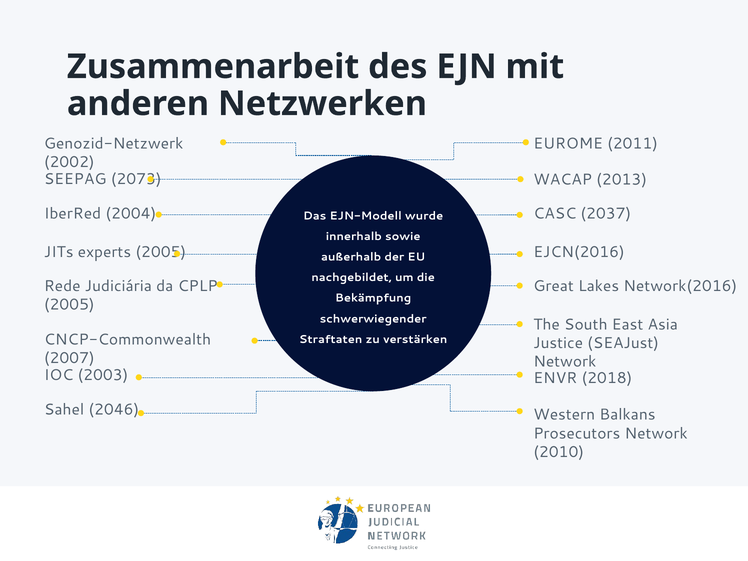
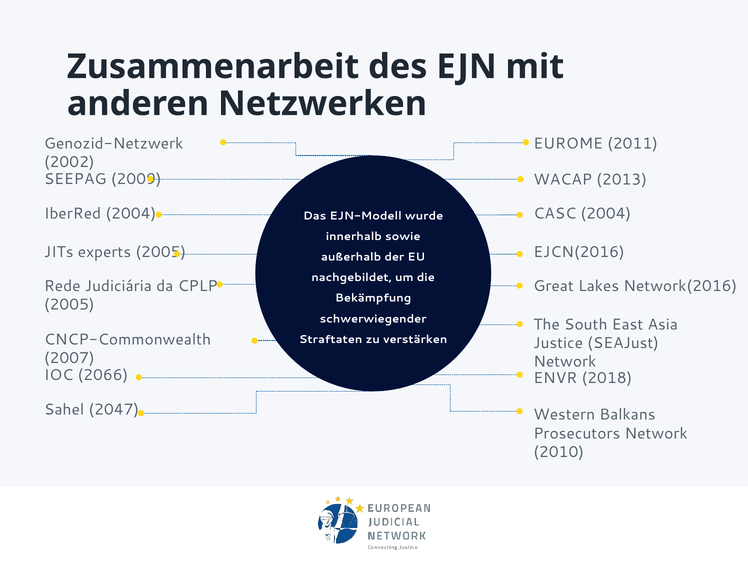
2073: 2073 -> 2009 (136, 179)
CASC 2037: 2037 -> 2004 (606, 214)
2003: 2003 -> 2066 (103, 375)
2046: 2046 -> 2047 (114, 410)
